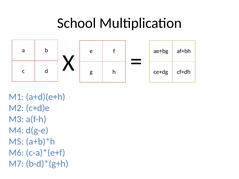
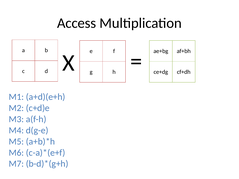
School: School -> Access (77, 23)
